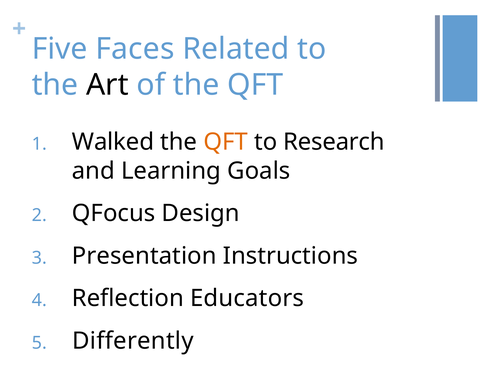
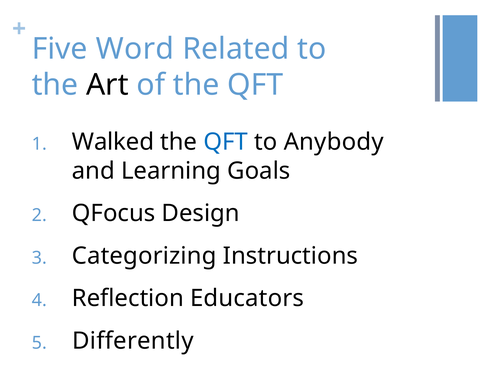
Faces: Faces -> Word (135, 49)
QFT colour: orange -> blue (226, 142)
Research: Research -> Anybody (334, 142)
Presentation: Presentation -> Categorizing (144, 256)
